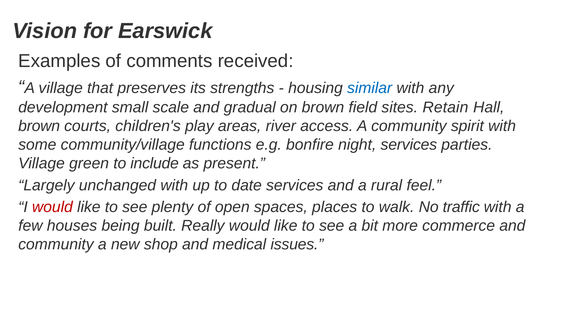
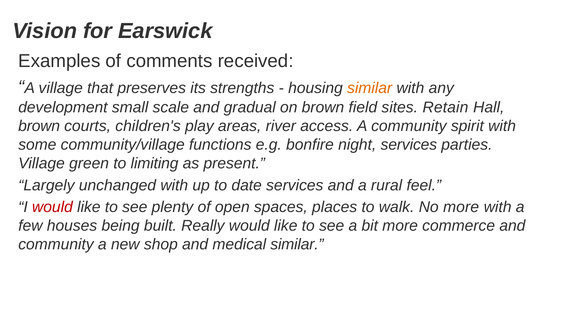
similar colour: blue -> orange (370, 88)
include: include -> limiting (155, 164)
No traffic: traffic -> more (461, 207)
medical issues: issues -> similar (297, 245)
